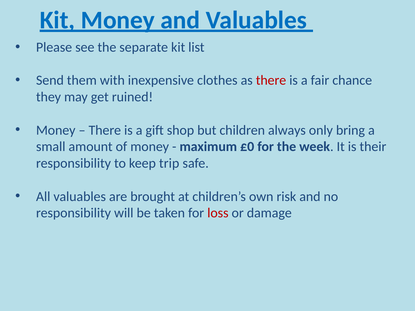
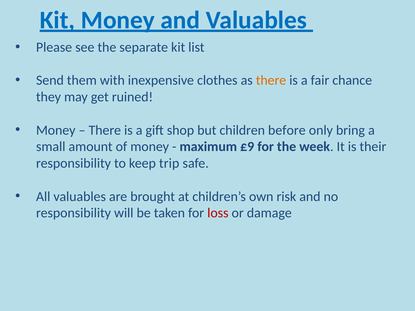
there colour: red -> orange (271, 80)
always: always -> before (287, 130)
£0: £0 -> £9 (247, 147)
